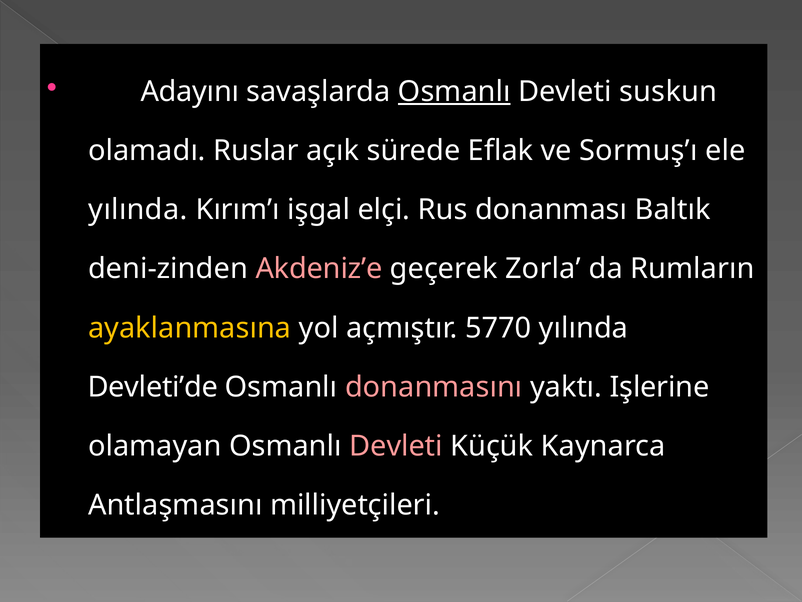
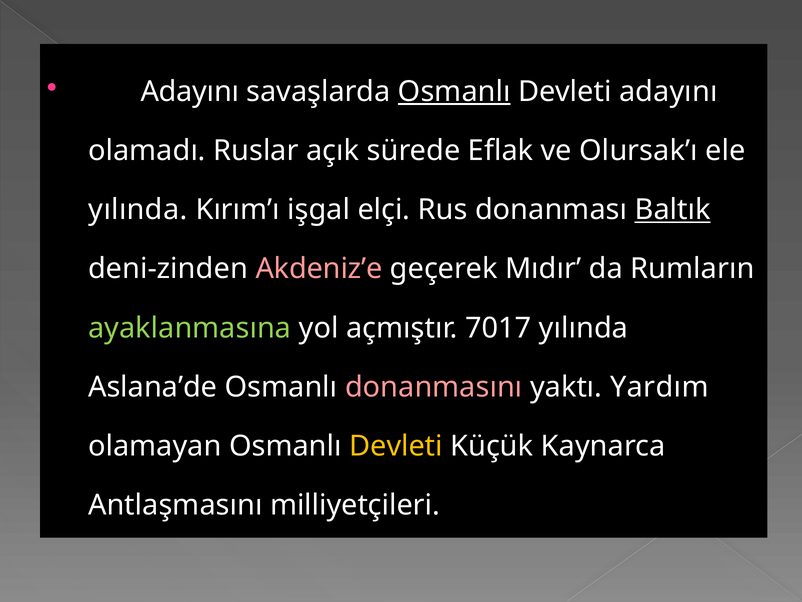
Devleti suskun: suskun -> adayını (668, 92)
Sormuş’ı: Sormuş’ı -> Olursak’ı (639, 151)
Baltık underline: none -> present (673, 210)
Zorla: Zorla -> Mıdır (543, 269)
ayaklanmasına colour: yellow -> light green (190, 328)
5770: 5770 -> 7017 (498, 328)
Devleti’de: Devleti’de -> Aslana’de (153, 387)
Işlerine: Işlerine -> Yardım (659, 387)
Devleti colour: pink -> yellow (396, 446)
